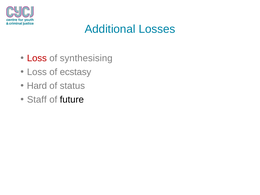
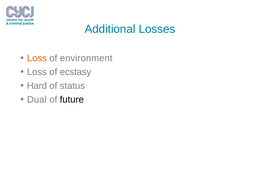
Loss colour: red -> orange (37, 58)
synthesising: synthesising -> environment (86, 58)
Staff: Staff -> Dual (37, 100)
